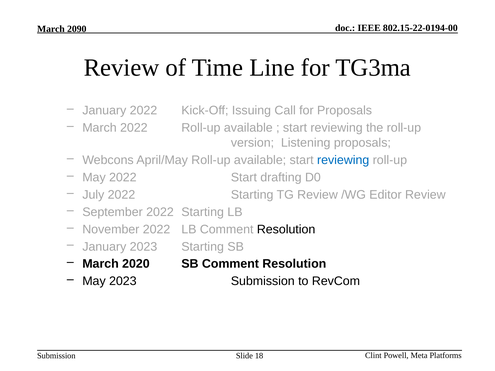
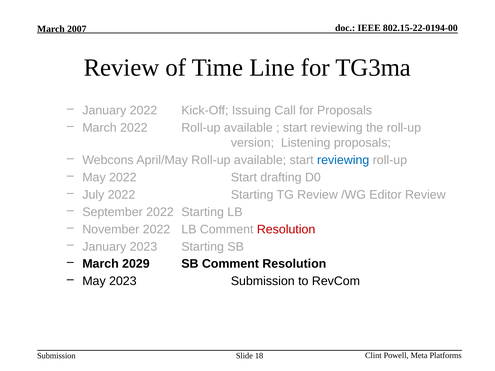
2090: 2090 -> 2007 (77, 29)
Resolution colour: black -> red (286, 229)
2020: 2020 -> 2029 (136, 264)
